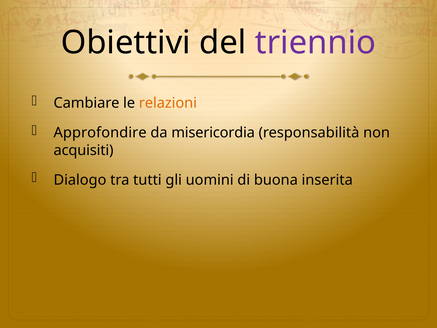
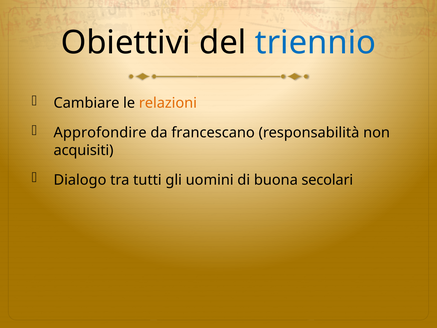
triennio colour: purple -> blue (315, 43)
misericordia: misericordia -> francescano (213, 133)
inserita: inserita -> secolari (327, 180)
